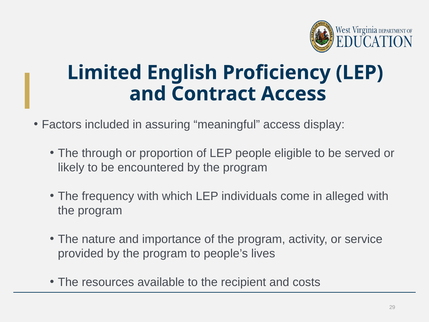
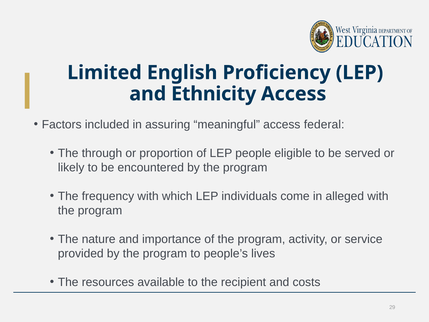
Contract: Contract -> Ethnicity (214, 94)
display: display -> federal (324, 125)
